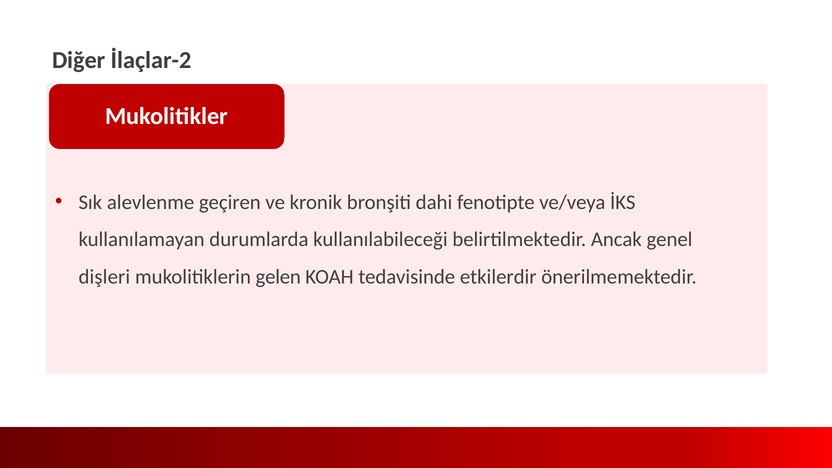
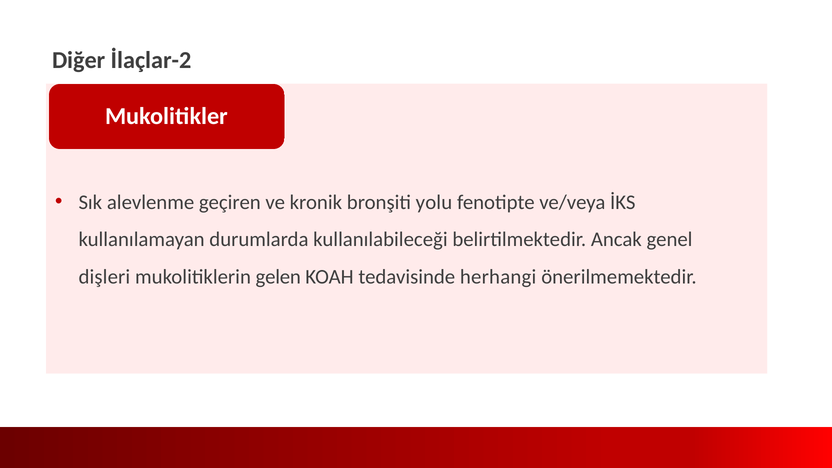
dahi: dahi -> yolu (434, 202)
etkilerdir: etkilerdir -> herhangi (498, 277)
